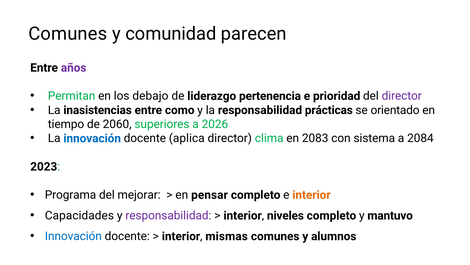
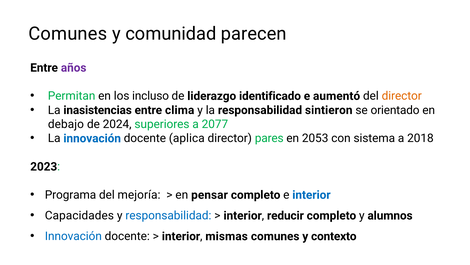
debajo: debajo -> incluso (151, 96)
pertenencia: pertenencia -> identificado (270, 96)
prioridad: prioridad -> aumentó (337, 96)
director colour: purple -> orange (402, 96)
como: como -> clima (180, 110)
prácticas: prácticas -> sintieron (329, 110)
tiempo: tiempo -> debajo (66, 124)
2060: 2060 -> 2024 (117, 124)
2026: 2026 -> 2077 (215, 124)
clima: clima -> pares (269, 138)
2083: 2083 -> 2053 (315, 138)
2084: 2084 -> 2018 (420, 138)
mejorar: mejorar -> mejoría (139, 194)
interior colour: orange -> blue (311, 194)
responsabilidad colour: purple -> blue (168, 215)
niveles: niveles -> reducir (285, 215)
mantuvo: mantuvo -> alumnos (390, 215)
alumnos: alumnos -> contexto (334, 236)
